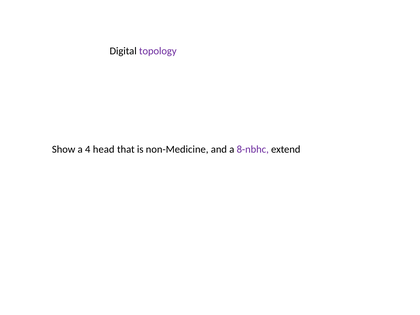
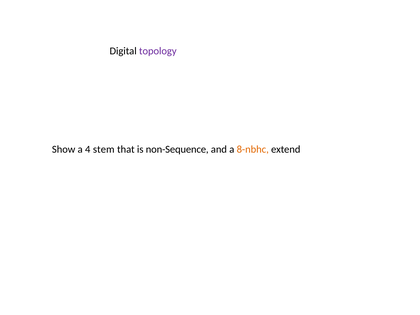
head: head -> stem (104, 149)
non-Medicine: non-Medicine -> non-Sequence (177, 149)
8-nbhc colour: purple -> orange (253, 149)
